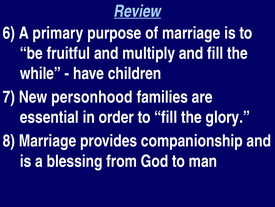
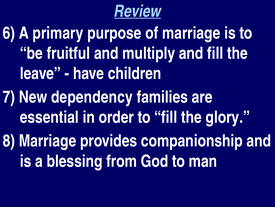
while: while -> leave (40, 73)
personhood: personhood -> dependency (92, 97)
